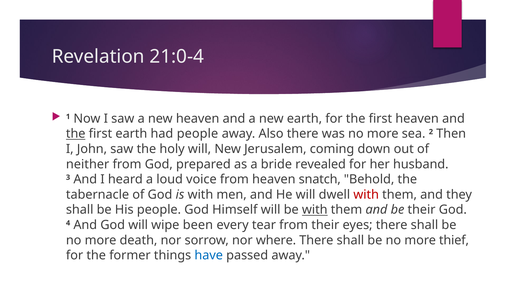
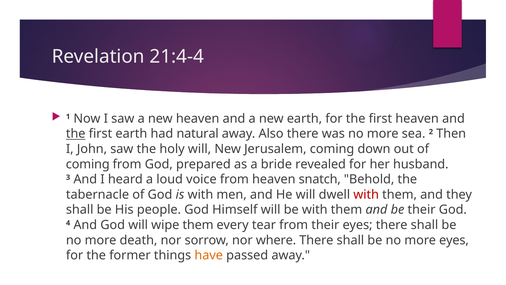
21:0-4: 21:0-4 -> 21:4-4 (177, 56)
had people: people -> natural (198, 134)
neither: neither -> coming (88, 164)
with underline: present -> none (315, 210)
wipe been: been -> them (198, 225)
more thief: thief -> eyes (454, 240)
have colour: blue -> orange (209, 255)
